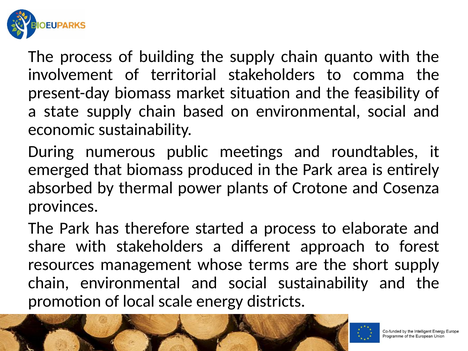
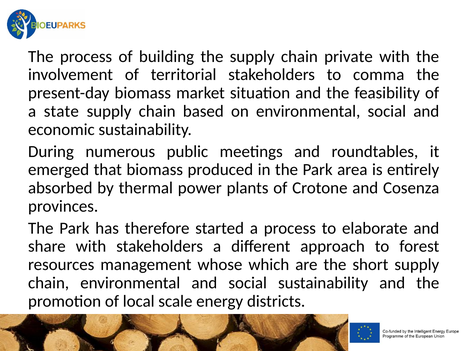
quanto: quanto -> private (348, 56)
terms: terms -> which (269, 265)
